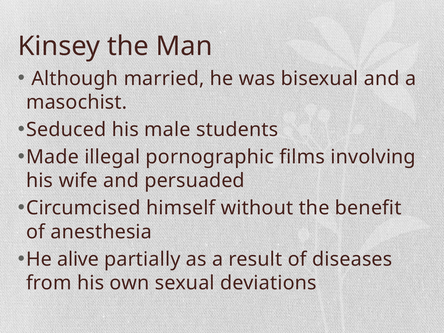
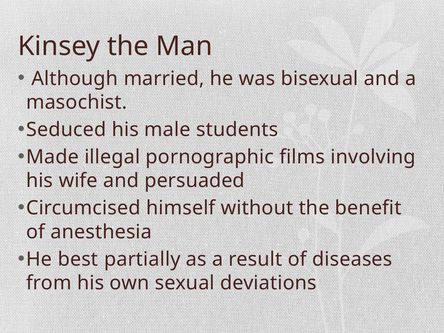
alive: alive -> best (78, 259)
